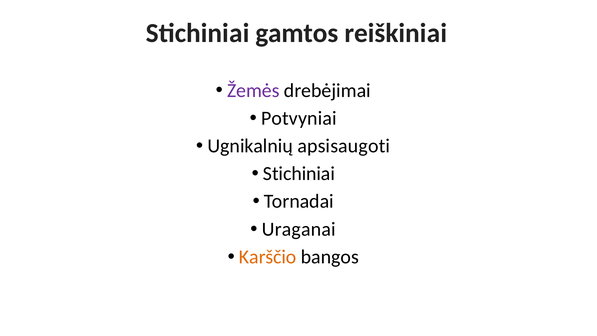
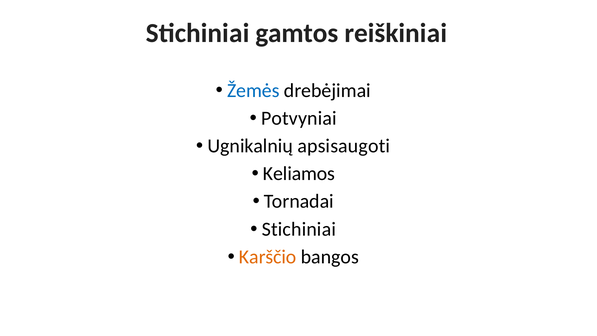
Žemės colour: purple -> blue (253, 90)
Stichiniai: Stichiniai -> Keliamos (299, 174)
Uraganai: Uraganai -> Stichiniai (299, 229)
